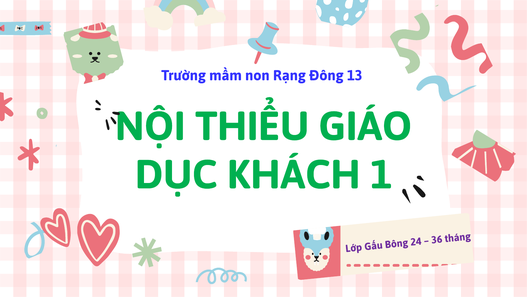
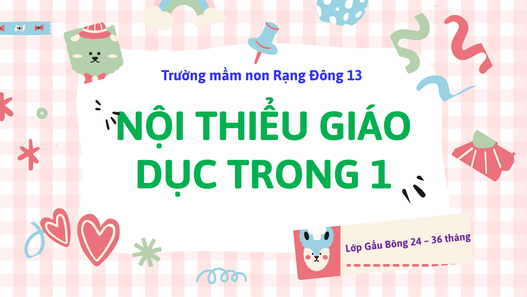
KHÁCH: KHÁCH -> TRONG (294, 175)
